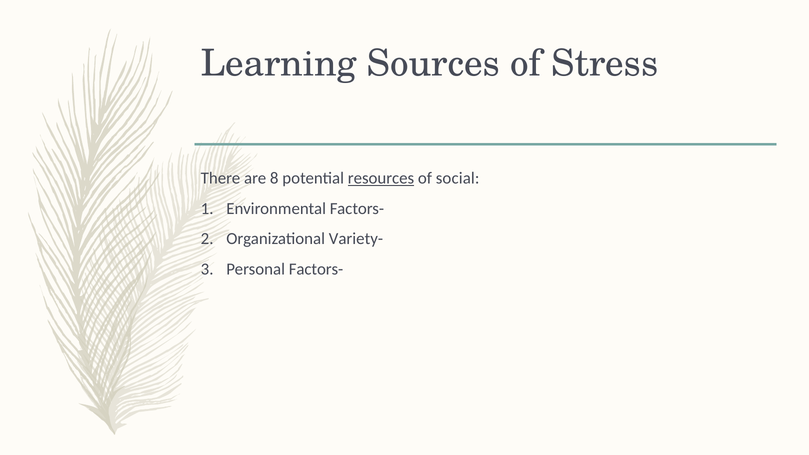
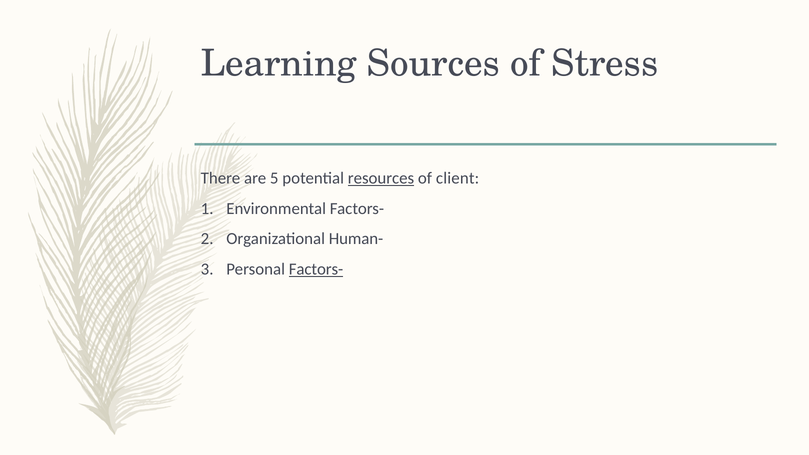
8: 8 -> 5 (274, 178)
social: social -> client (458, 178)
Variety-: Variety- -> Human- (356, 239)
Factors- underline: none -> present (316, 269)
